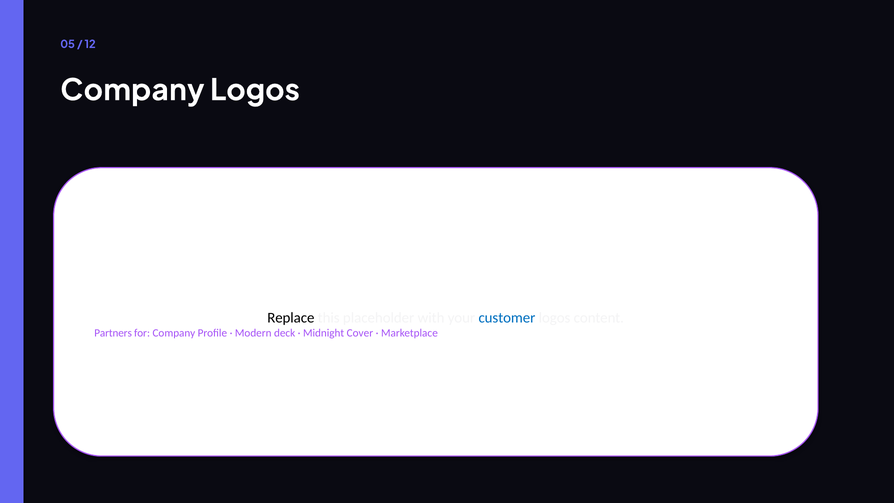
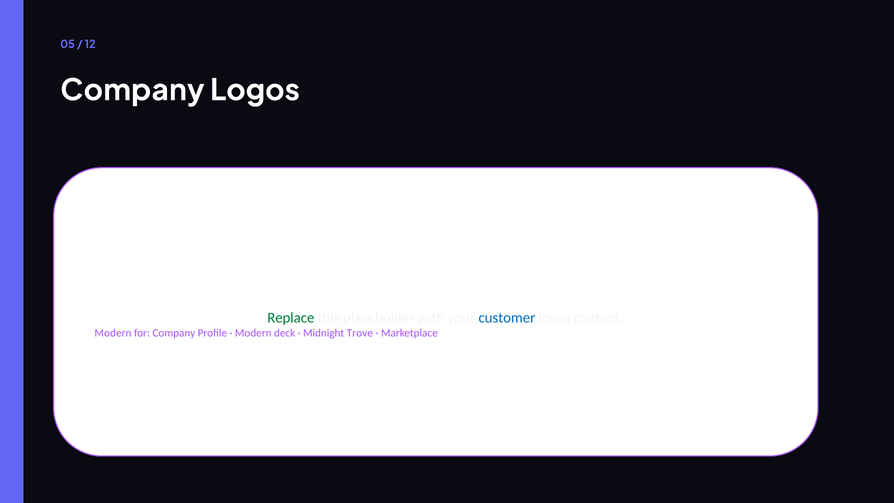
Replace colour: black -> green (291, 318)
Partners: Partners -> Modern (113, 333)
Cover: Cover -> Trove (360, 333)
